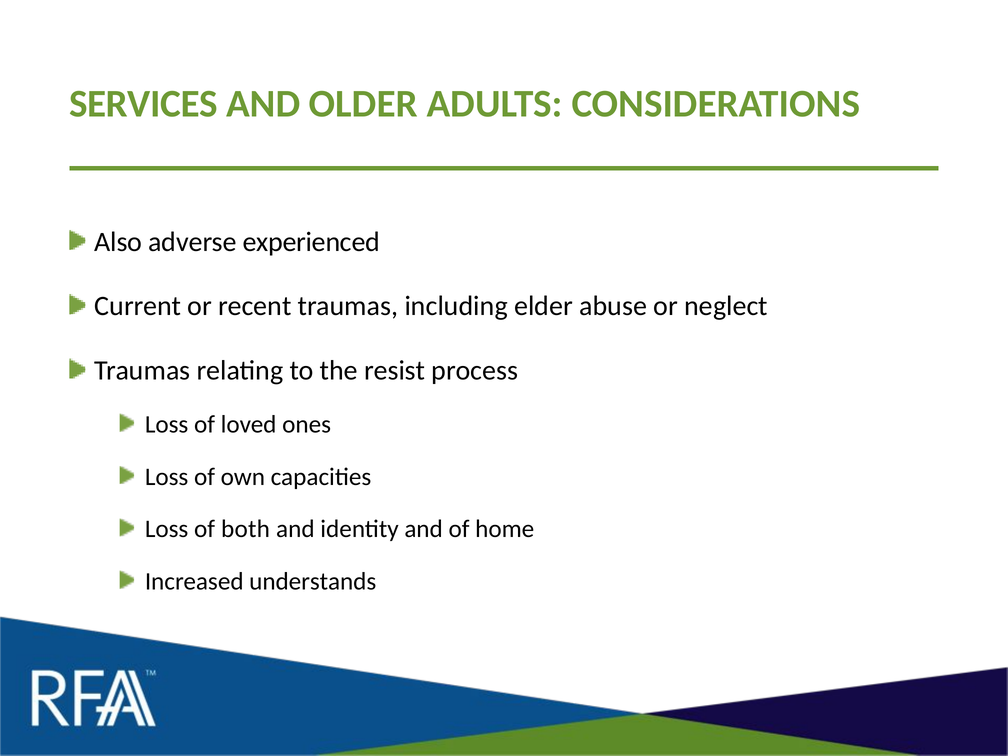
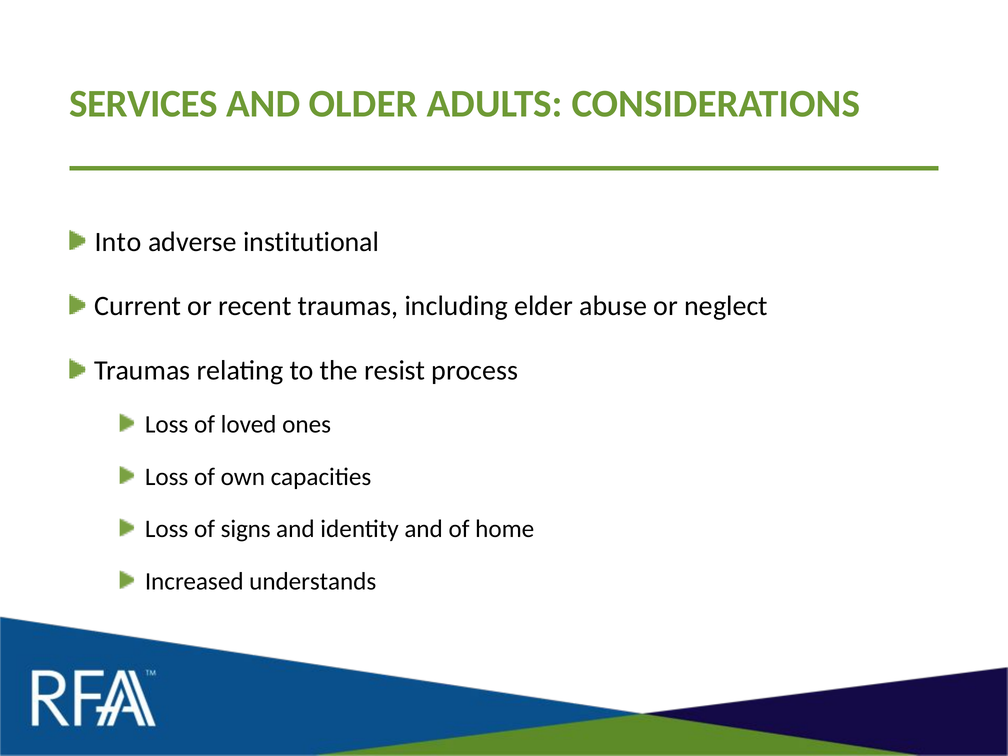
Also: Also -> Into (118, 242)
experienced: experienced -> institutional (311, 242)
both: both -> signs (246, 529)
